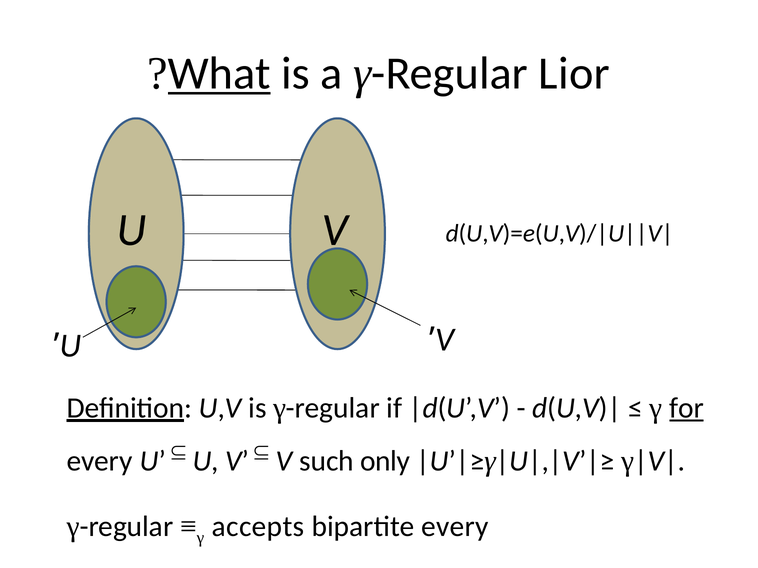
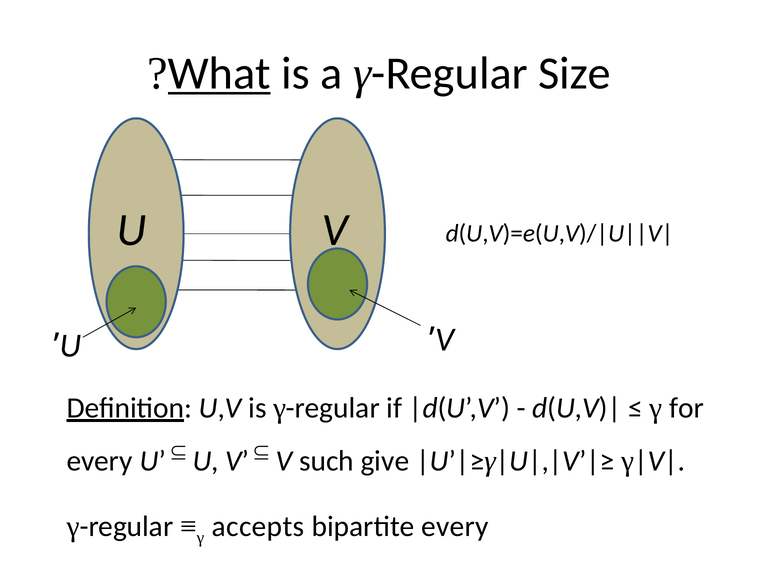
Lior: Lior -> Size (575, 73)
for underline: present -> none (687, 408)
only: only -> give (385, 461)
